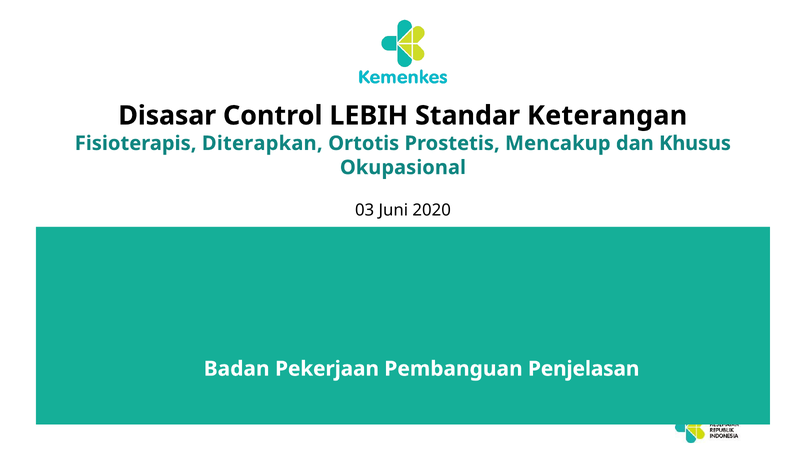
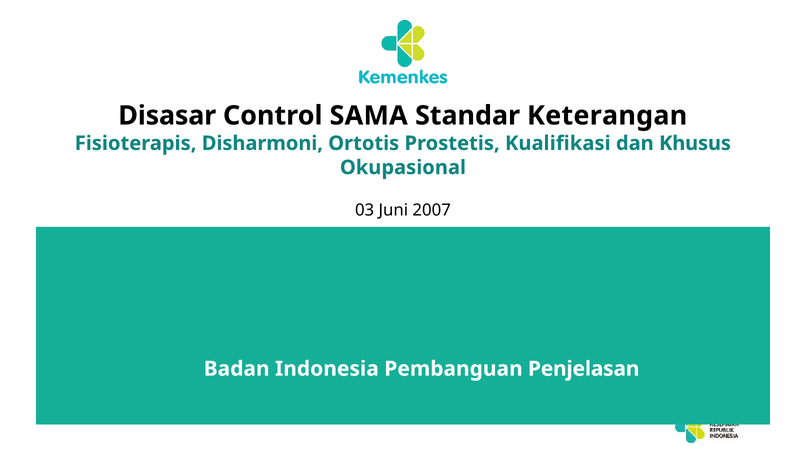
LEBIH: LEBIH -> SAMA (369, 116)
Diterapkan: Diterapkan -> Disharmoni (262, 143)
Mencakup: Mencakup -> Kualifikasi (558, 143)
2020: 2020 -> 2007 (432, 210)
Pekerjaan: Pekerjaan -> Indonesia (327, 369)
